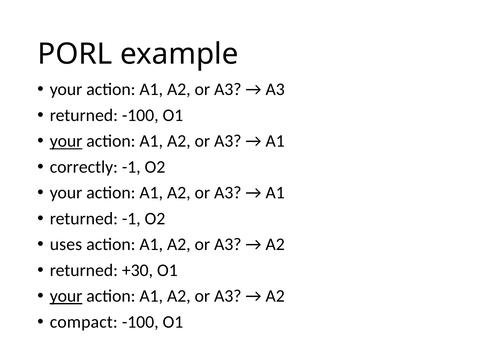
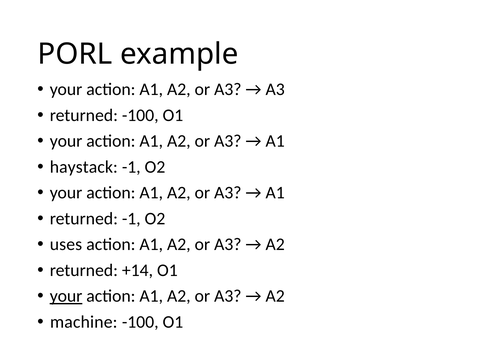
your underline: present -> none (66, 141)
correctly: correctly -> haystack (84, 167)
+30: +30 -> +14 (137, 270)
compact: compact -> machine (84, 322)
